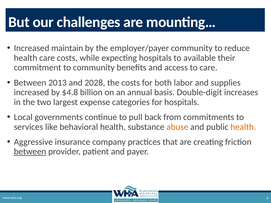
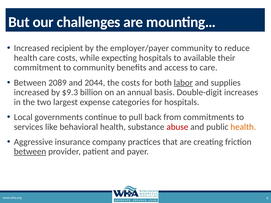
maintain: maintain -> recipient (67, 48)
2013: 2013 -> 2089 (58, 83)
2028: 2028 -> 2044 (95, 83)
labor underline: none -> present (183, 83)
$4.8: $4.8 -> $9.3 (70, 92)
abuse colour: orange -> red (177, 127)
